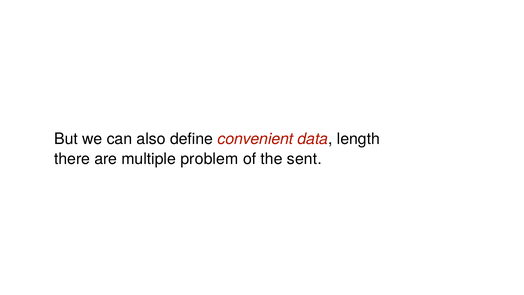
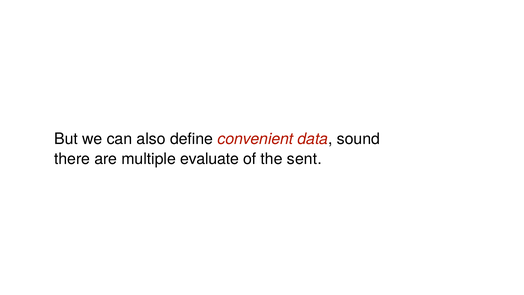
length: length -> sound (358, 139)
problem: problem -> evaluate (210, 159)
